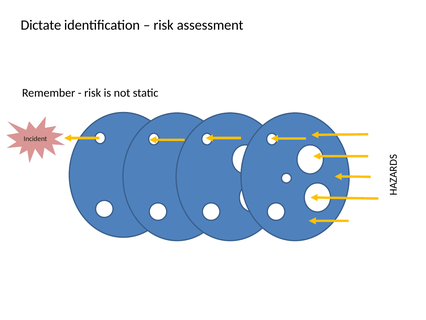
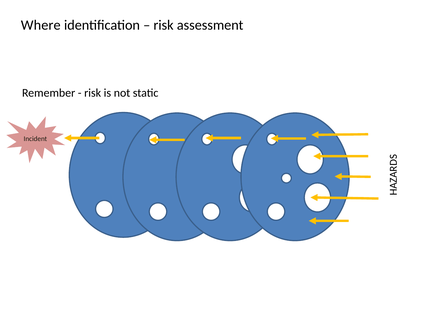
Dictate: Dictate -> Where (41, 25)
